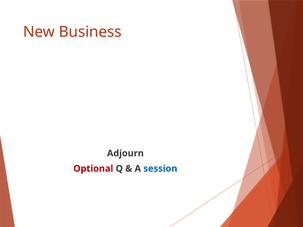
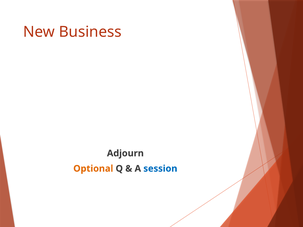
Optional colour: red -> orange (93, 169)
